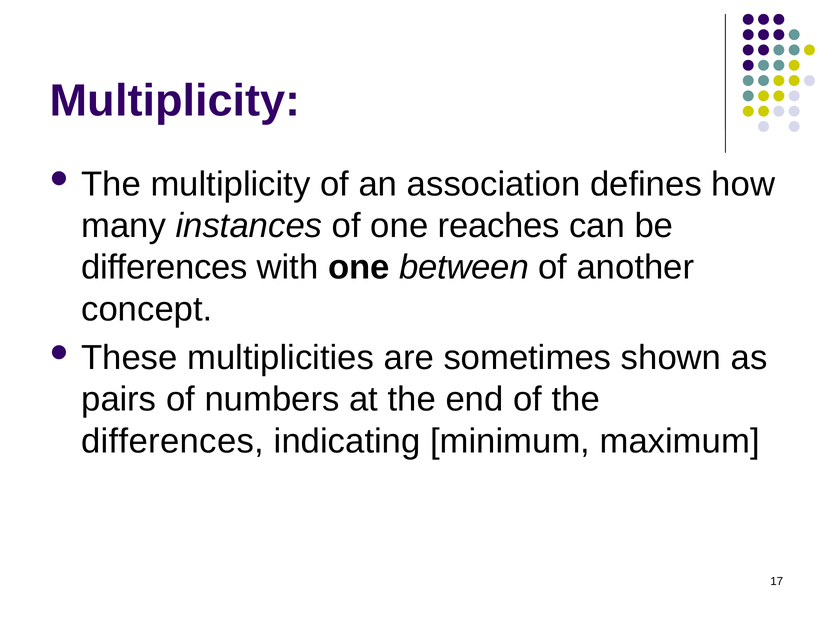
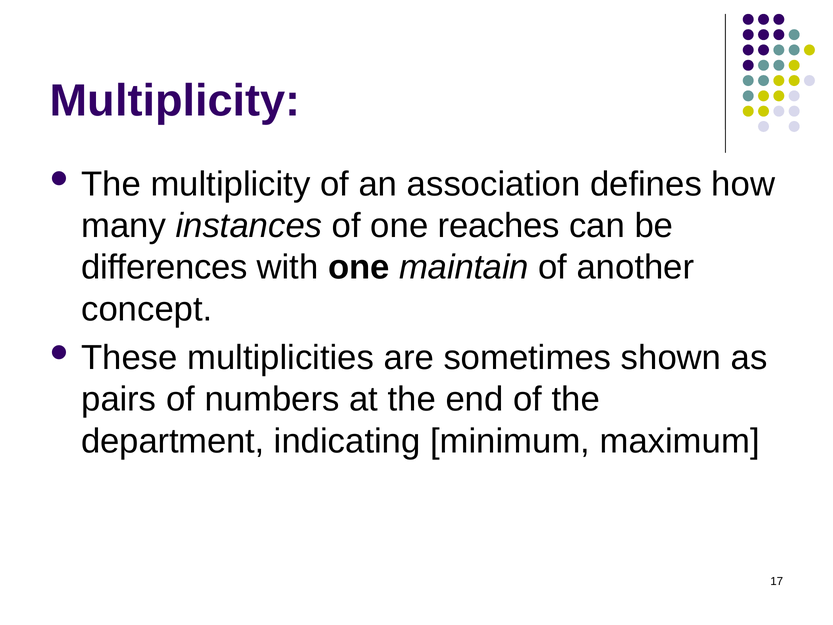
between: between -> maintain (464, 267)
differences: differences -> department (173, 441)
